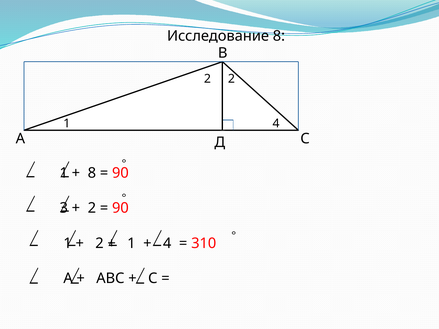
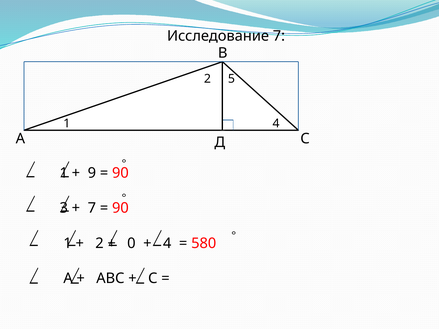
Исследование 8: 8 -> 7 (279, 36)
2 2: 2 -> 5 (231, 79)
8: 8 -> 9 (92, 173)
2: 2 -> 7 (92, 208)
1: 1 -> 0 (131, 243)
310: 310 -> 580 (204, 243)
